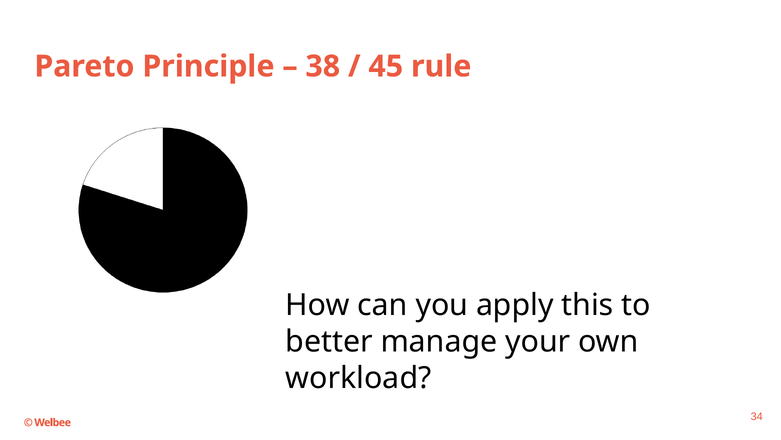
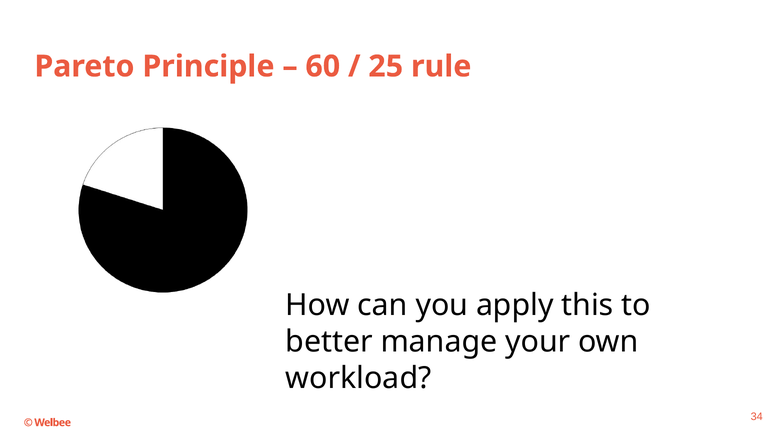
38: 38 -> 60 (323, 66)
45: 45 -> 25 (386, 66)
